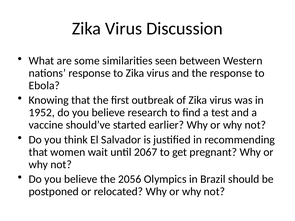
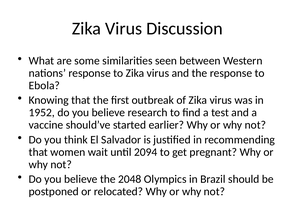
2067: 2067 -> 2094 (146, 152)
2056: 2056 -> 2048 (130, 179)
